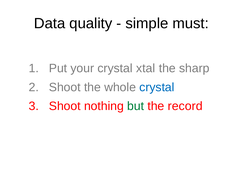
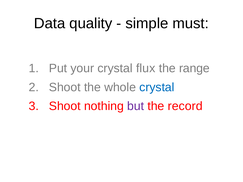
xtal: xtal -> flux (146, 68)
sharp: sharp -> range (194, 68)
but colour: green -> purple (136, 106)
